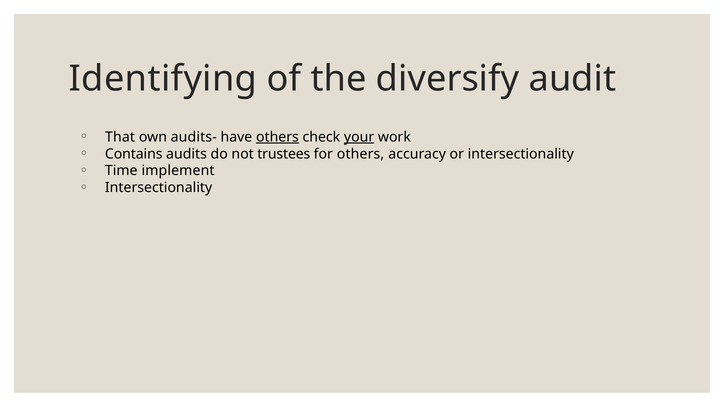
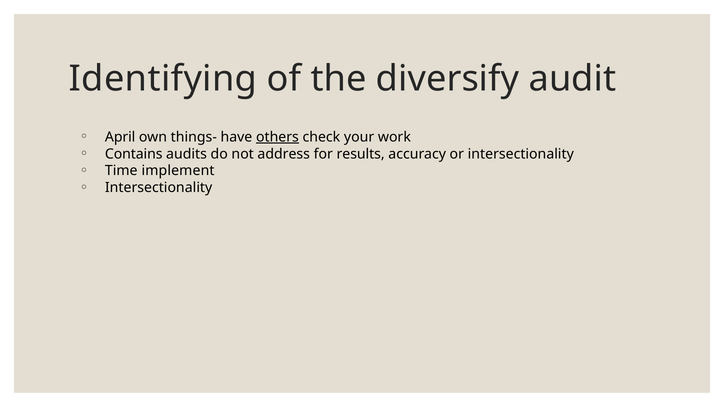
That: That -> April (120, 137)
audits-: audits- -> things- (194, 137)
your underline: present -> none (359, 137)
trustees: trustees -> address (284, 154)
for others: others -> results (361, 154)
